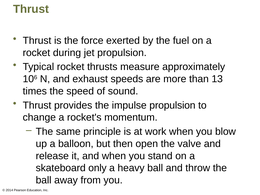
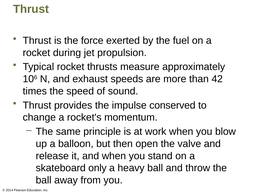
13: 13 -> 42 (217, 79)
impulse propulsion: propulsion -> conserved (172, 105)
